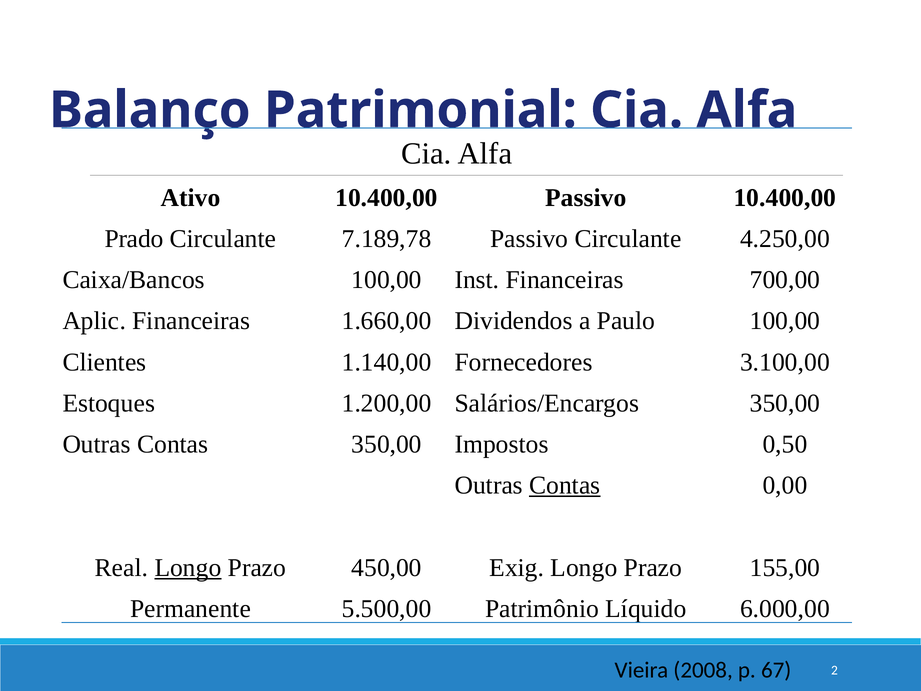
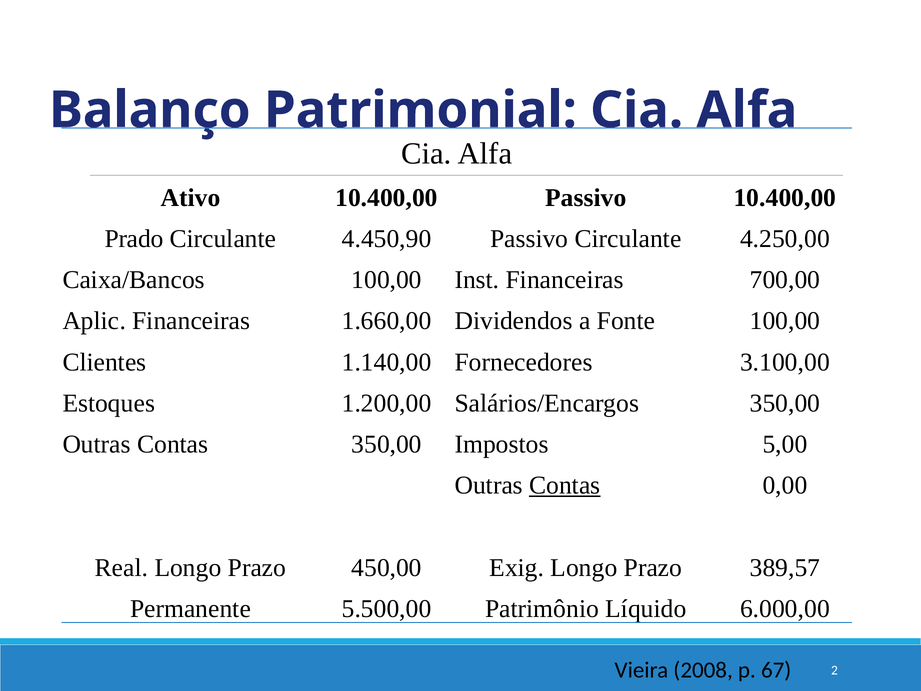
7.189,78: 7.189,78 -> 4.450,90 (387, 239)
Paulo: Paulo -> Fonte (626, 321)
0,50: 0,50 -> 5,00 (785, 444)
Longo underline: present -> none (188, 567)
155,00: 155,00 -> 389,57 (785, 567)
